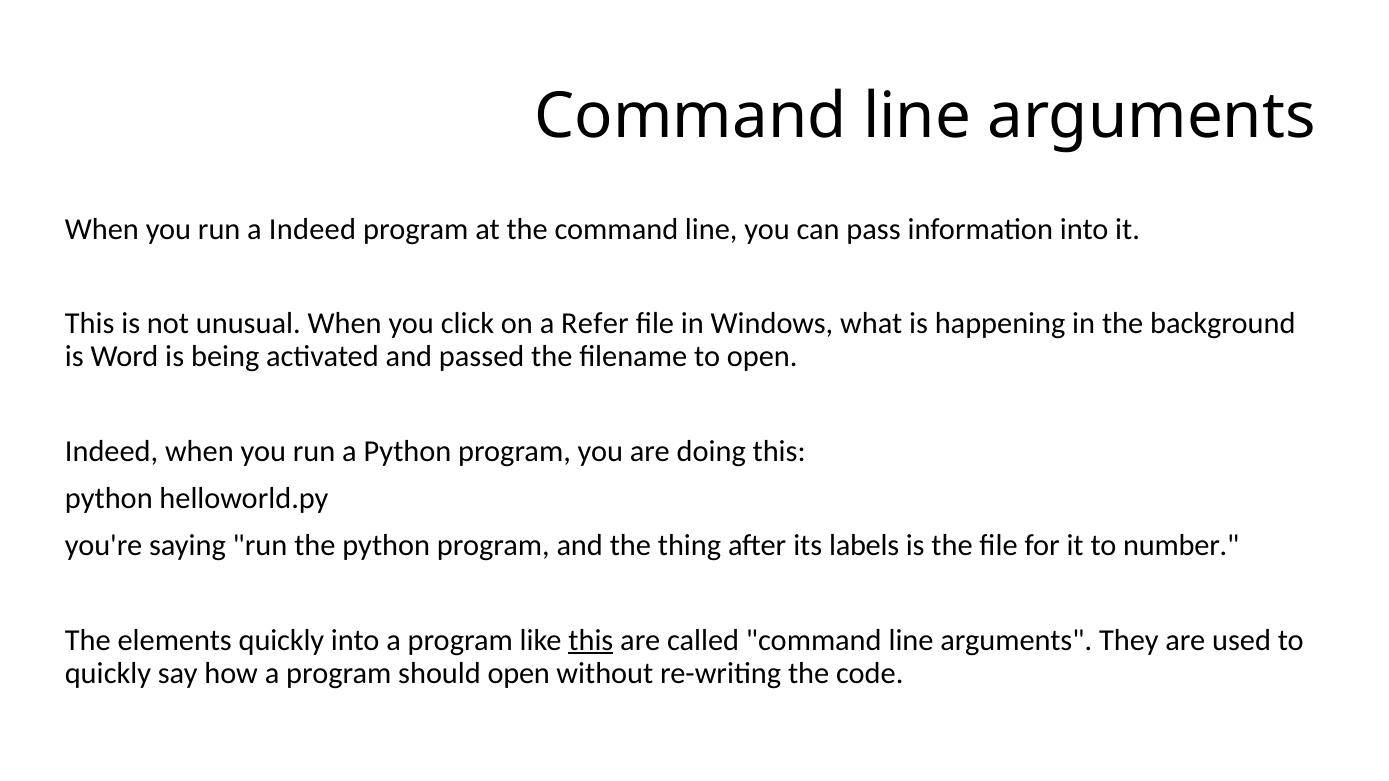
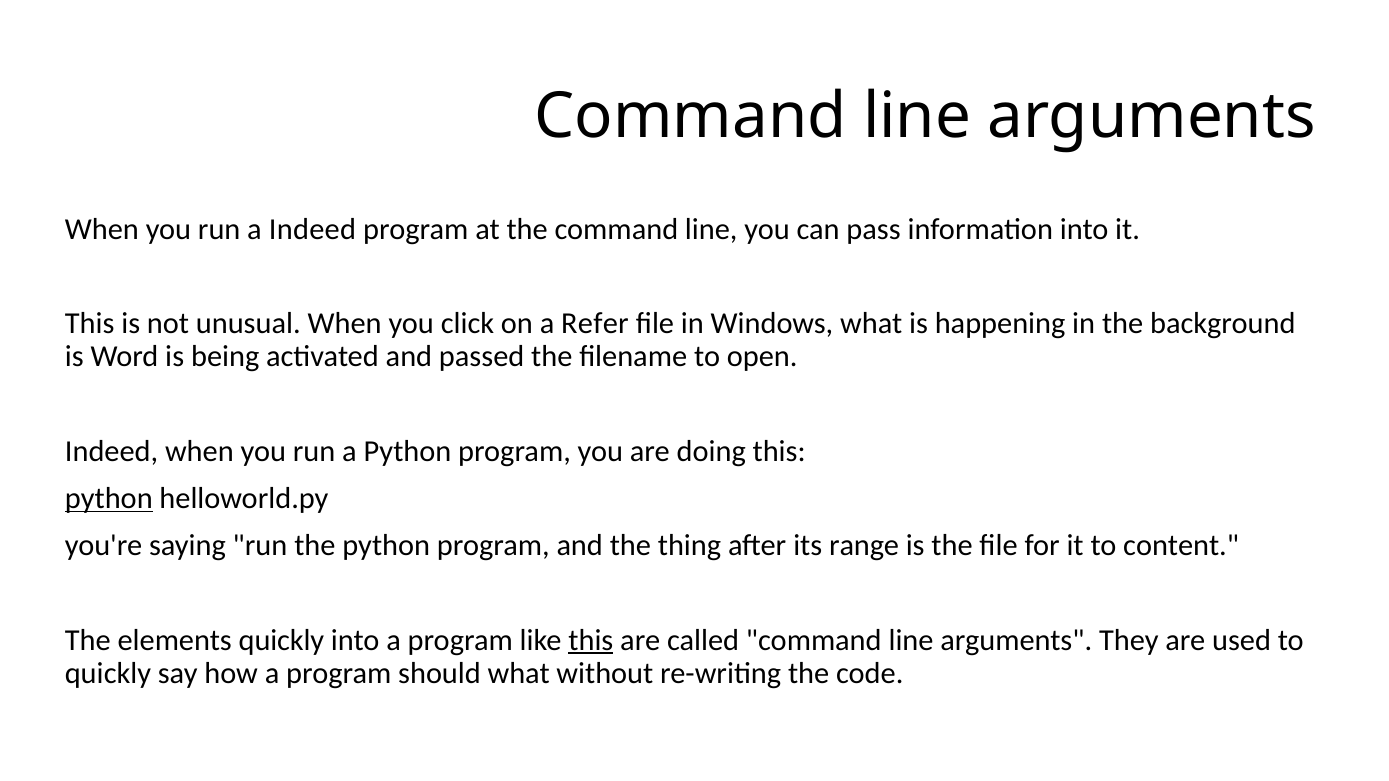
python underline: none -> present (109, 499)
labels: labels -> range (864, 546)
number: number -> content (1181, 546)
should open: open -> what (519, 673)
